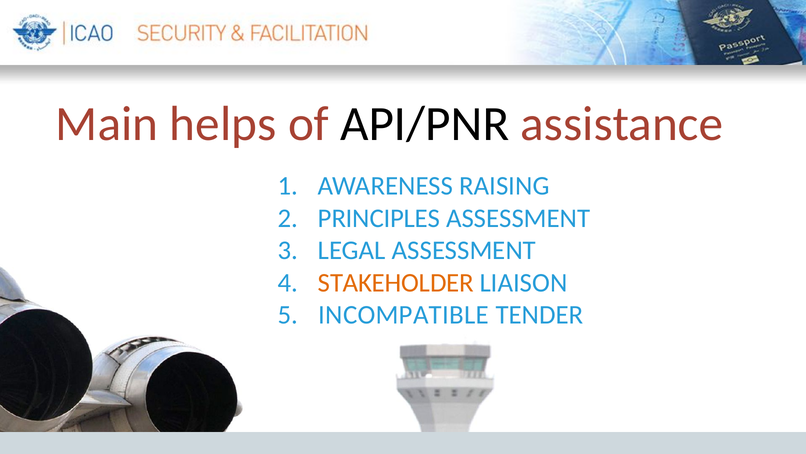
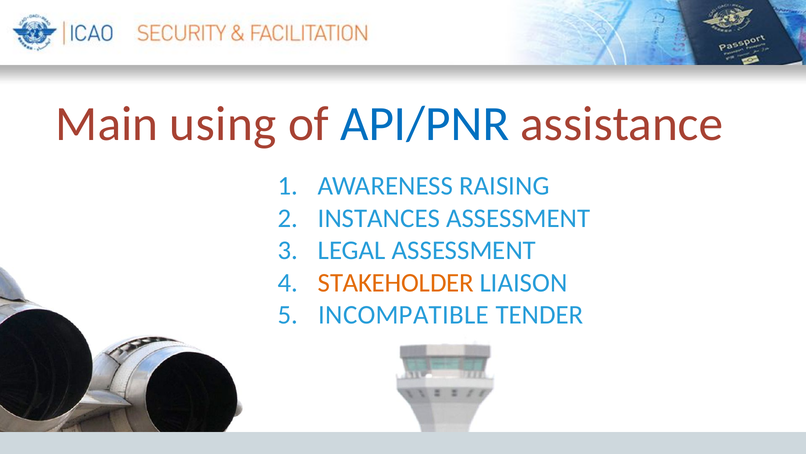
helps: helps -> using (223, 124)
API/PNR colour: black -> blue (425, 124)
PRINCIPLES: PRINCIPLES -> INSTANCES (379, 218)
